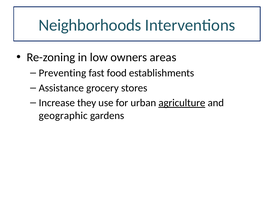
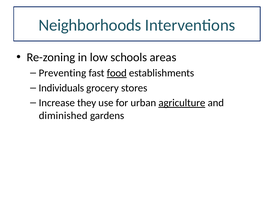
owners: owners -> schools (129, 57)
food underline: none -> present (117, 73)
Assistance: Assistance -> Individuals (61, 88)
geographic: geographic -> diminished (63, 116)
